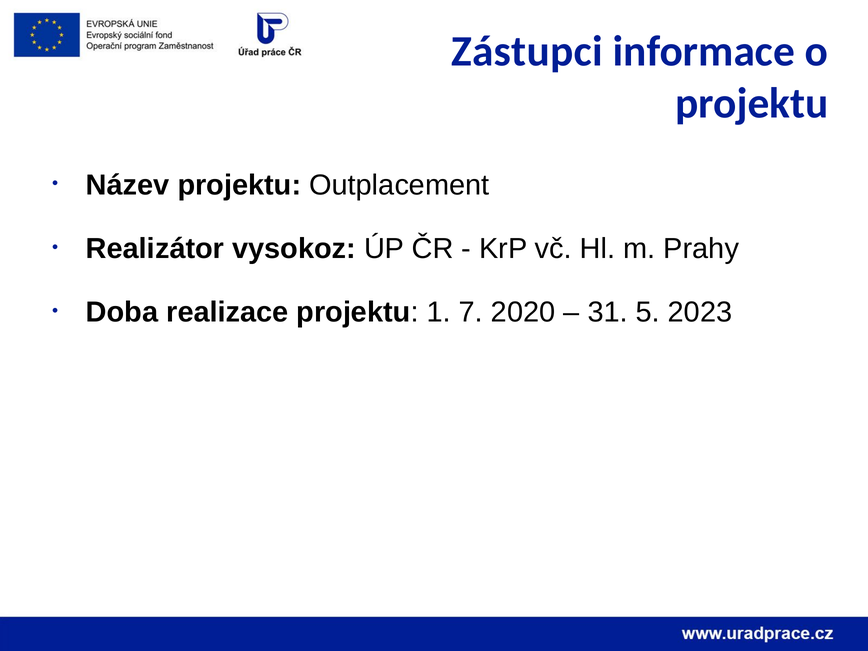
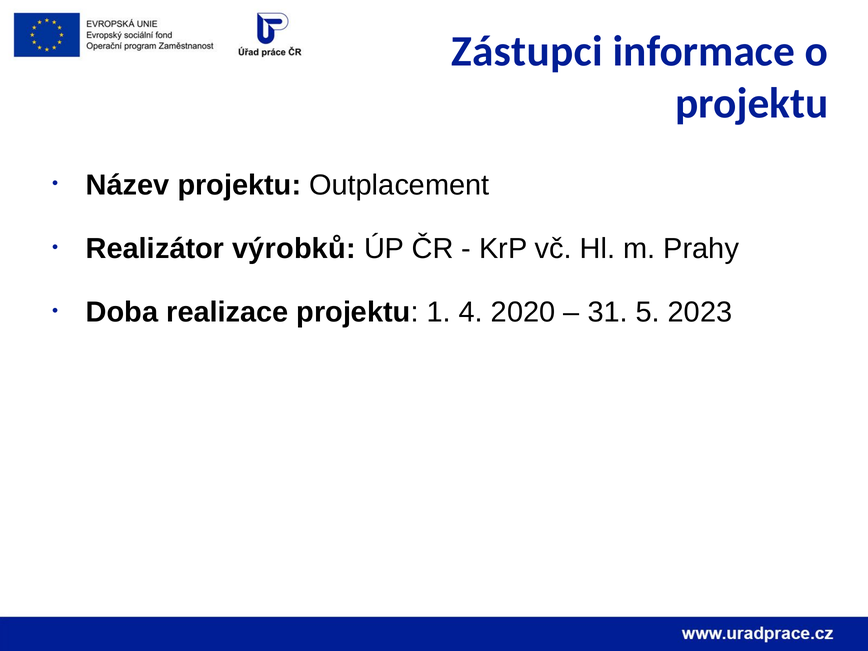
vysokoz: vysokoz -> výrobků (294, 249)
7: 7 -> 4 (471, 312)
